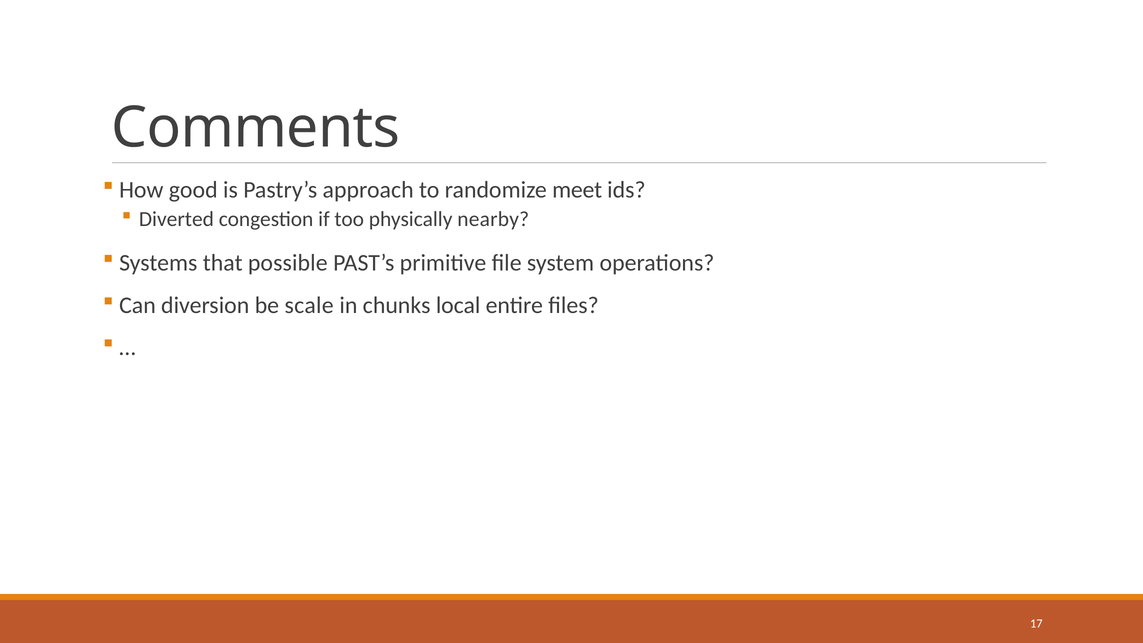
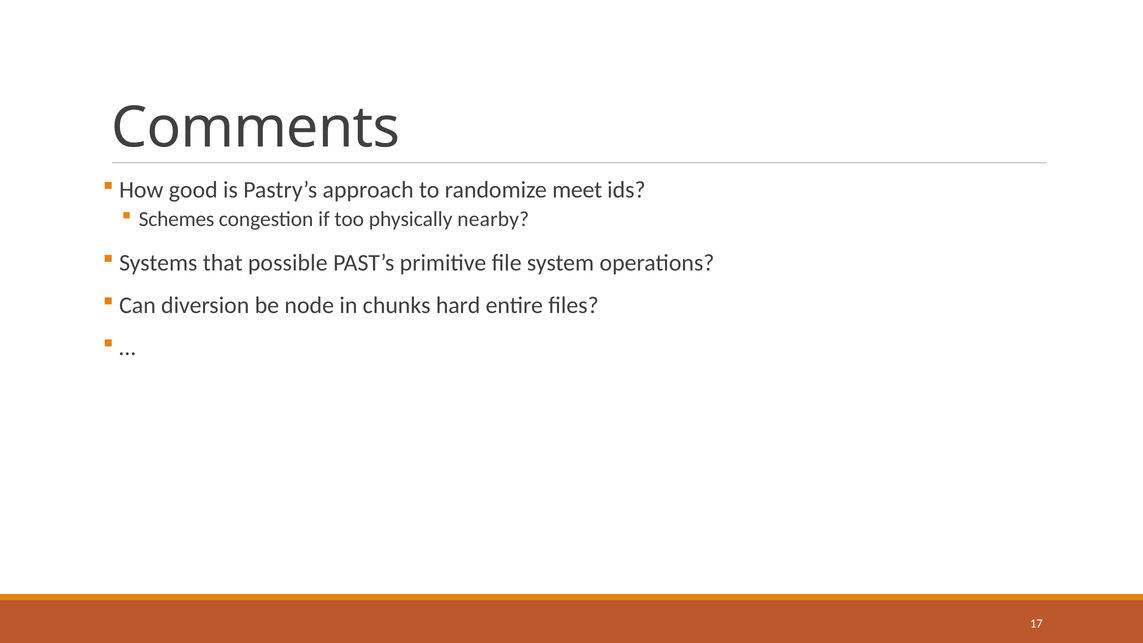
Diverted: Diverted -> Schemes (177, 219)
scale: scale -> node (309, 305)
local: local -> hard (458, 305)
